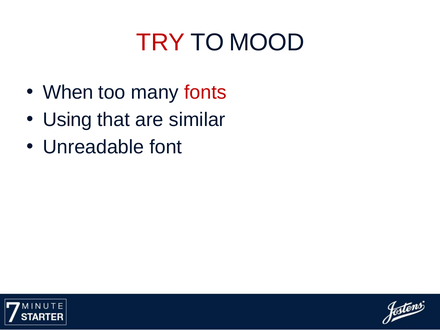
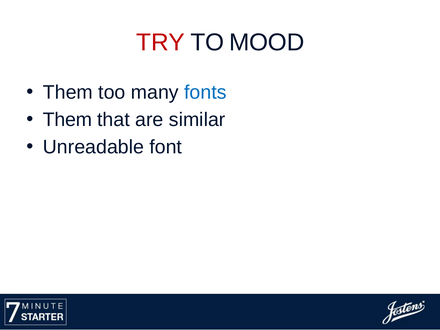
When: When -> Them (68, 92)
fonts colour: red -> blue (205, 92)
Using: Using -> Them (67, 120)
